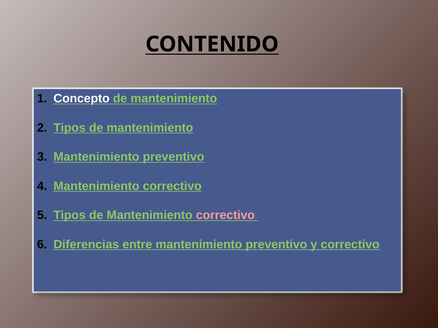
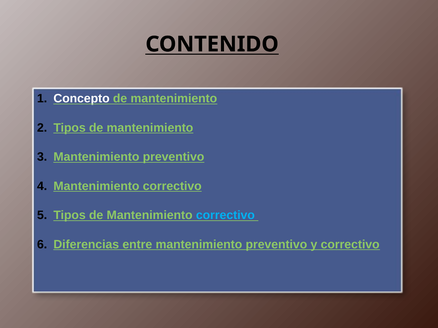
correctivo colour: pink -> light blue (225, 216)
